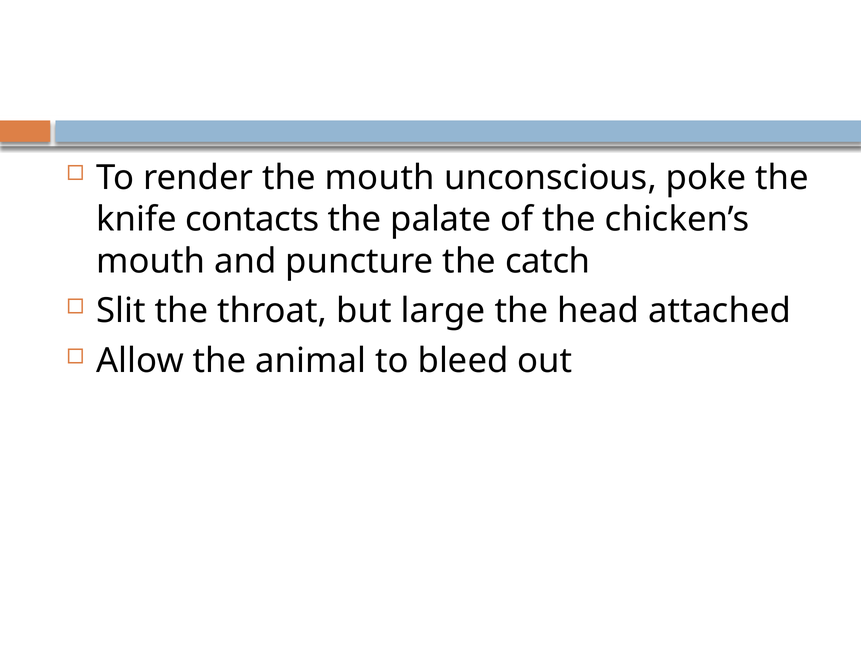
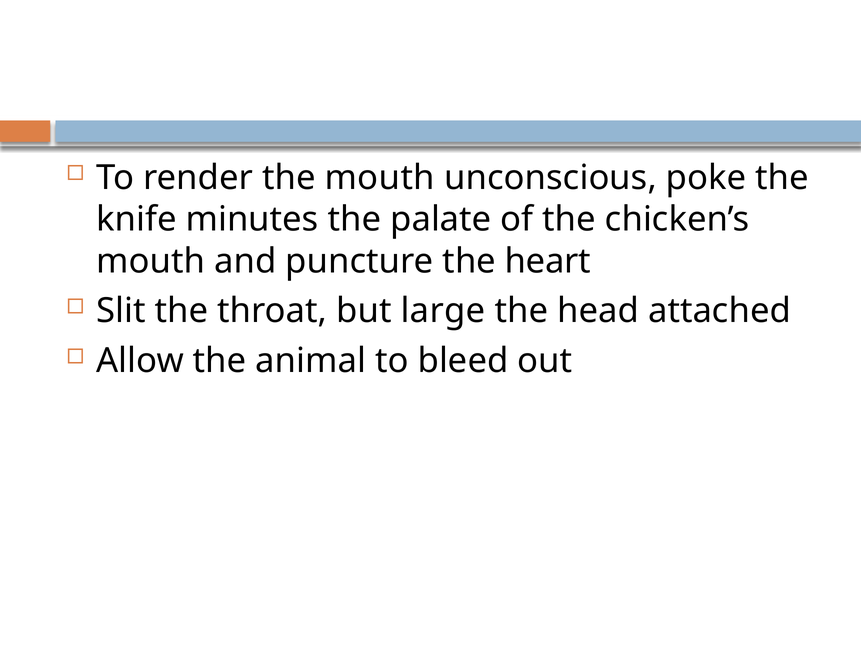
contacts: contacts -> minutes (252, 220)
catch: catch -> heart (548, 261)
